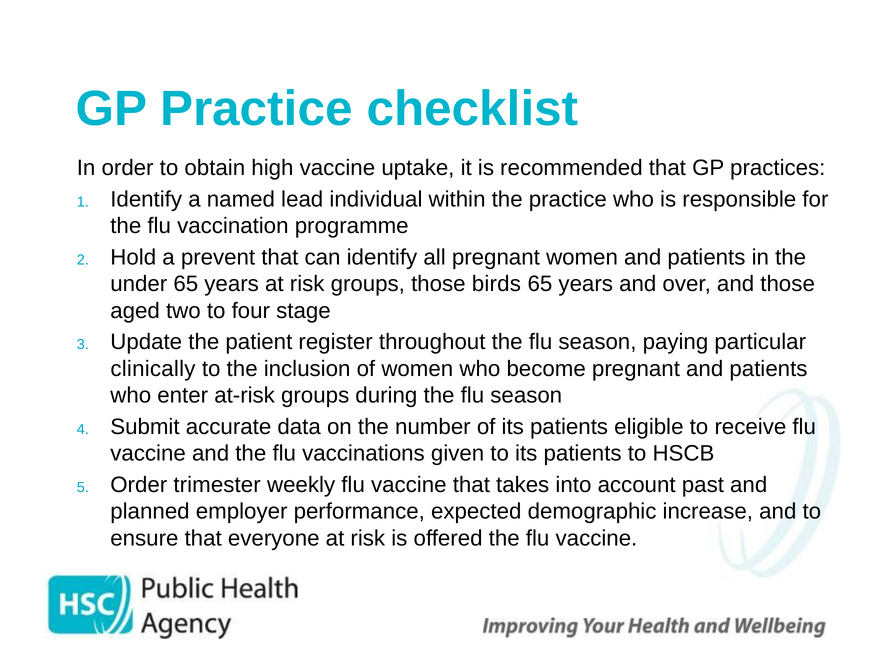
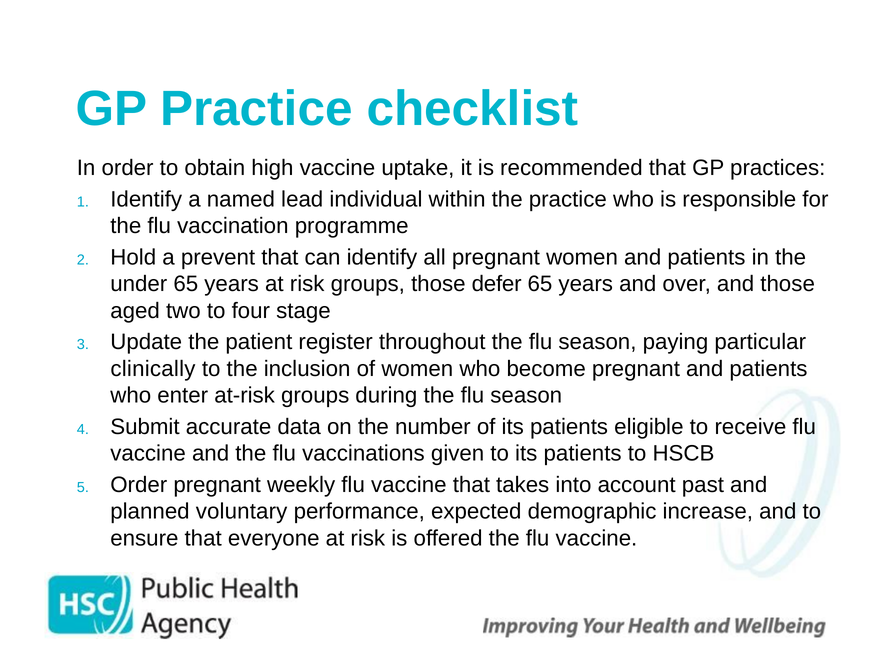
birds: birds -> defer (497, 284)
Order trimester: trimester -> pregnant (217, 485)
employer: employer -> voluntary (242, 511)
